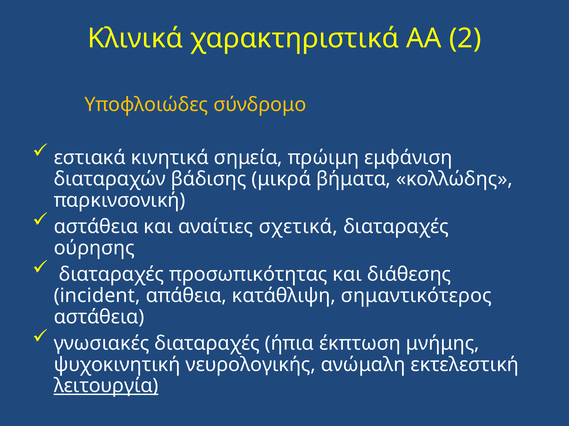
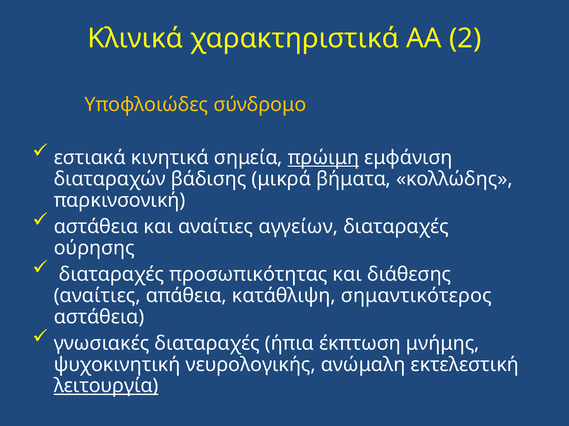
πρώιμη underline: none -> present (323, 158)
σχετικά: σχετικά -> αγγείων (298, 227)
incident: incident -> αναίτιες (97, 296)
